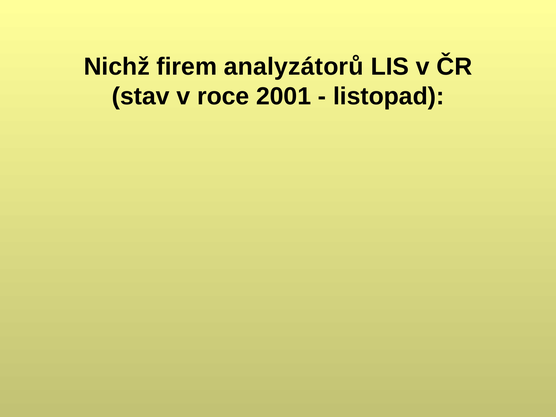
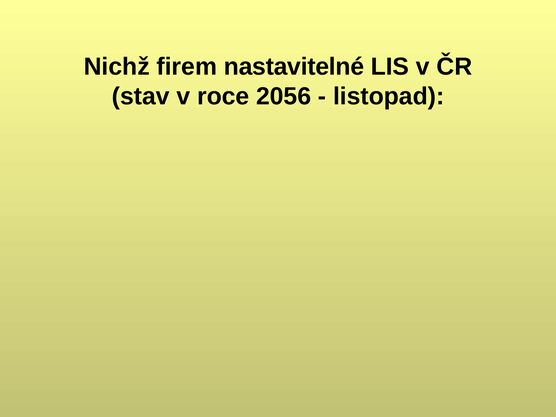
analyzátorů: analyzátorů -> nastavitelné (294, 67)
2001: 2001 -> 2056 (284, 96)
